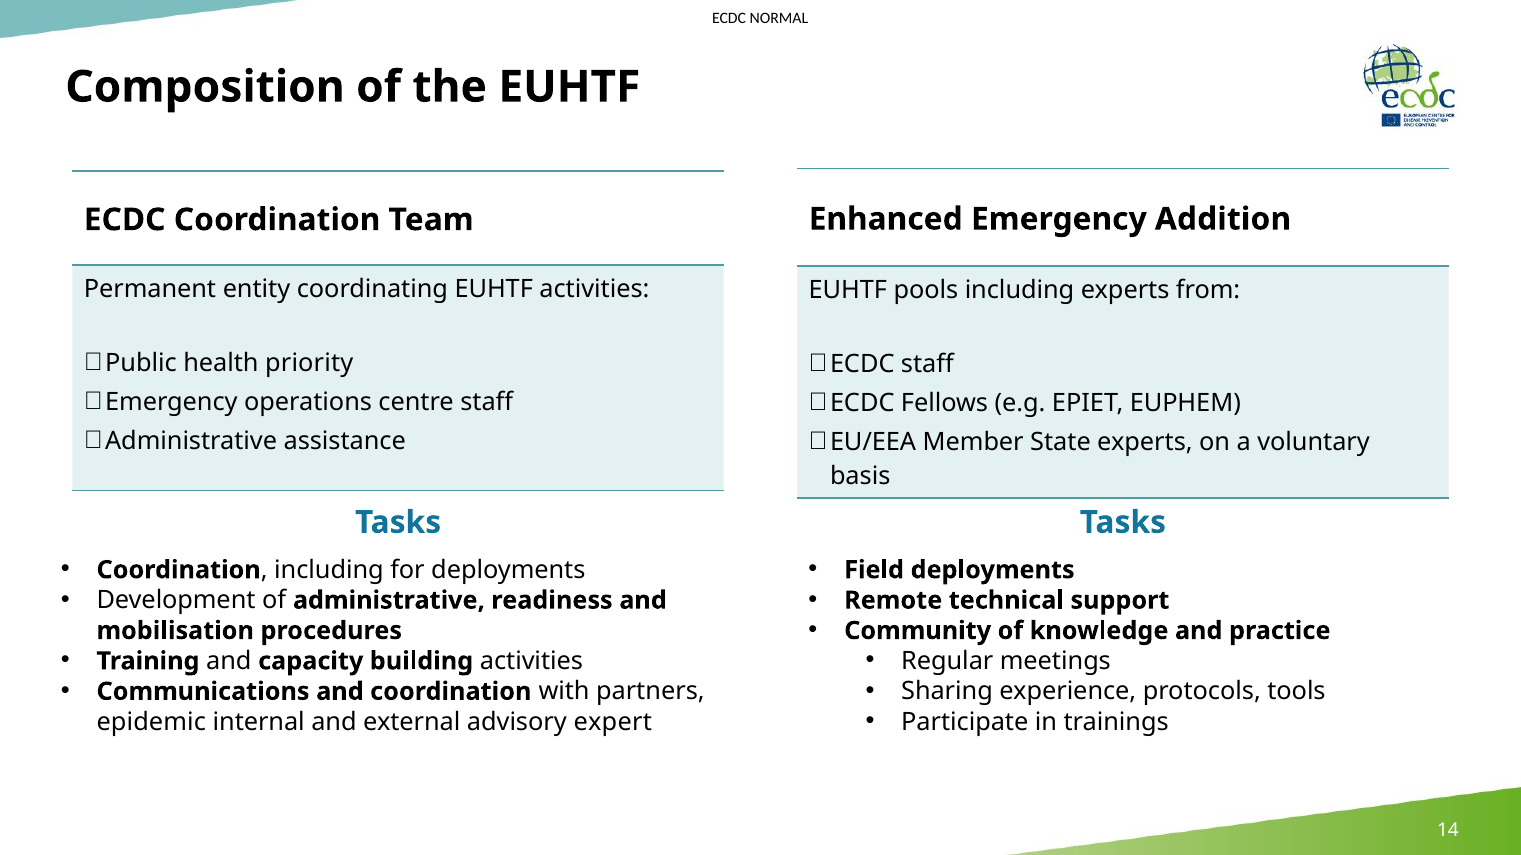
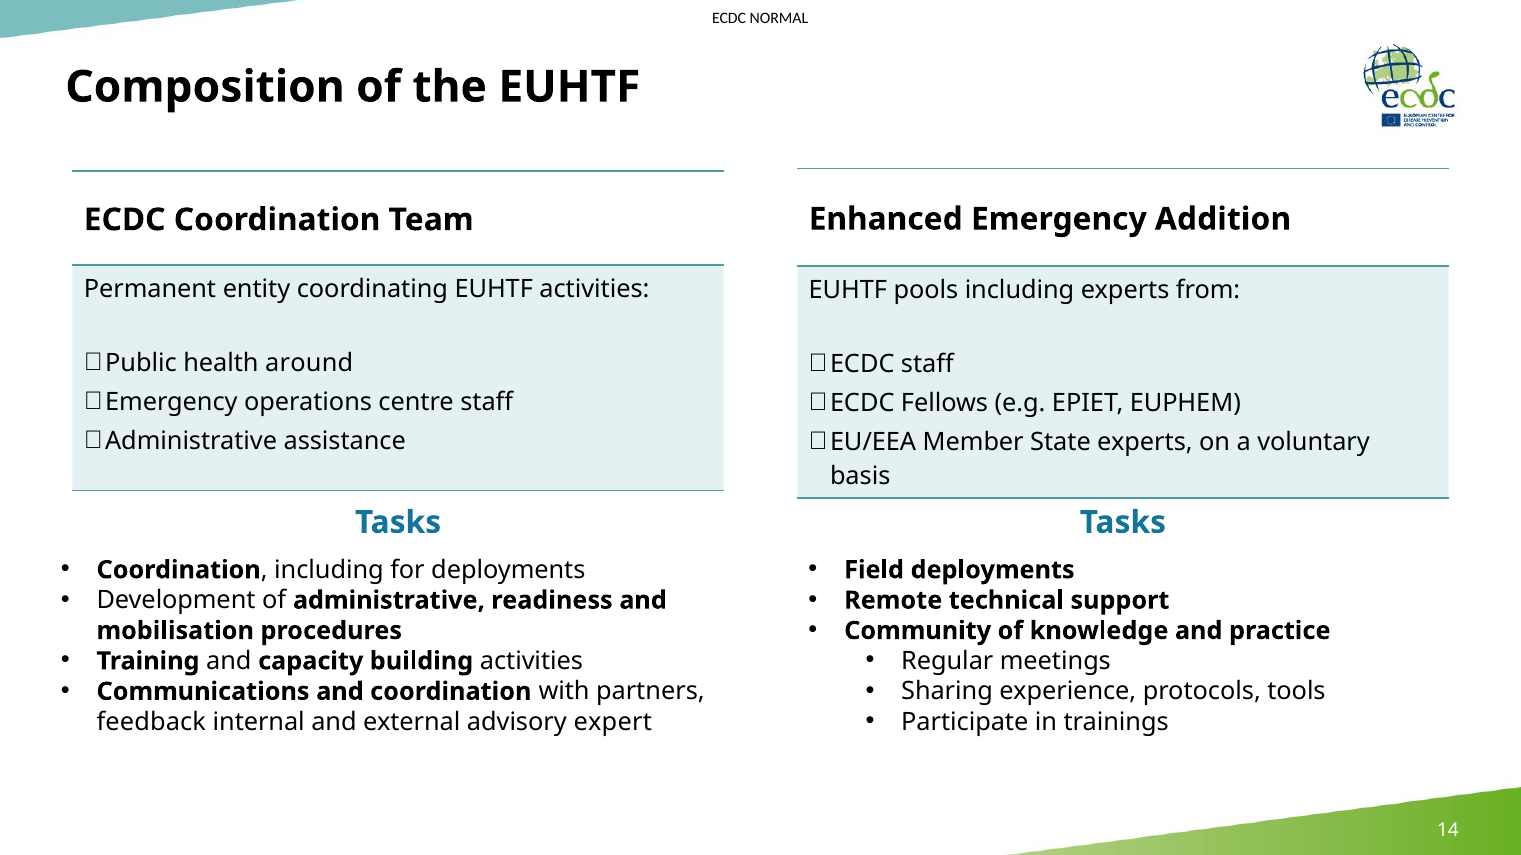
priority: priority -> around (309, 363)
epidemic: epidemic -> feedback (151, 722)
